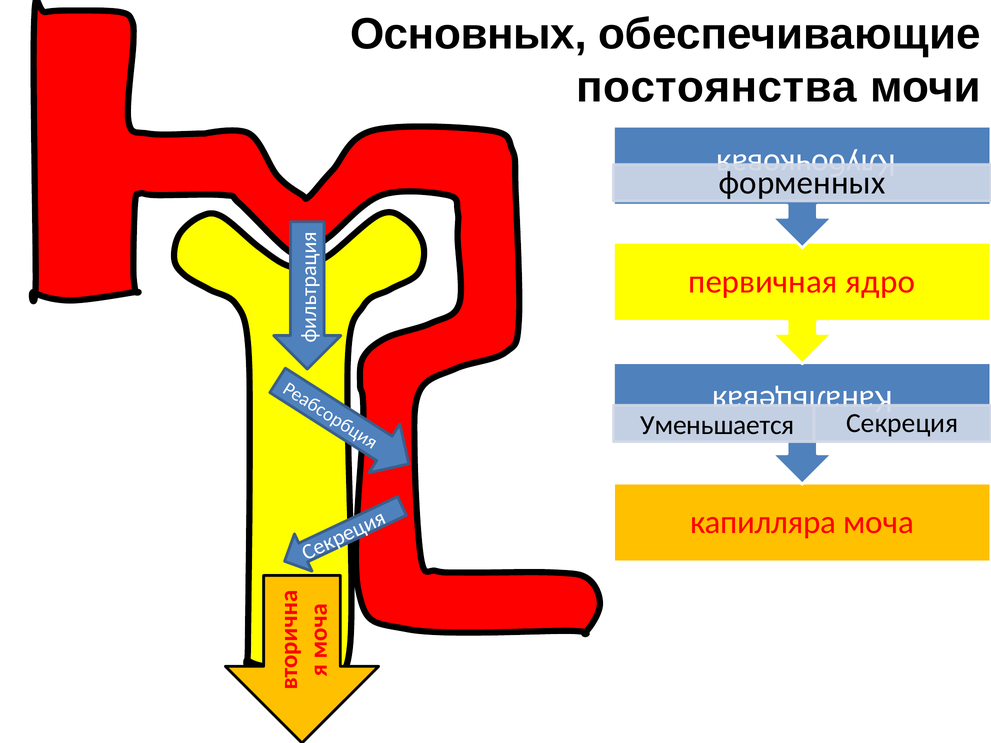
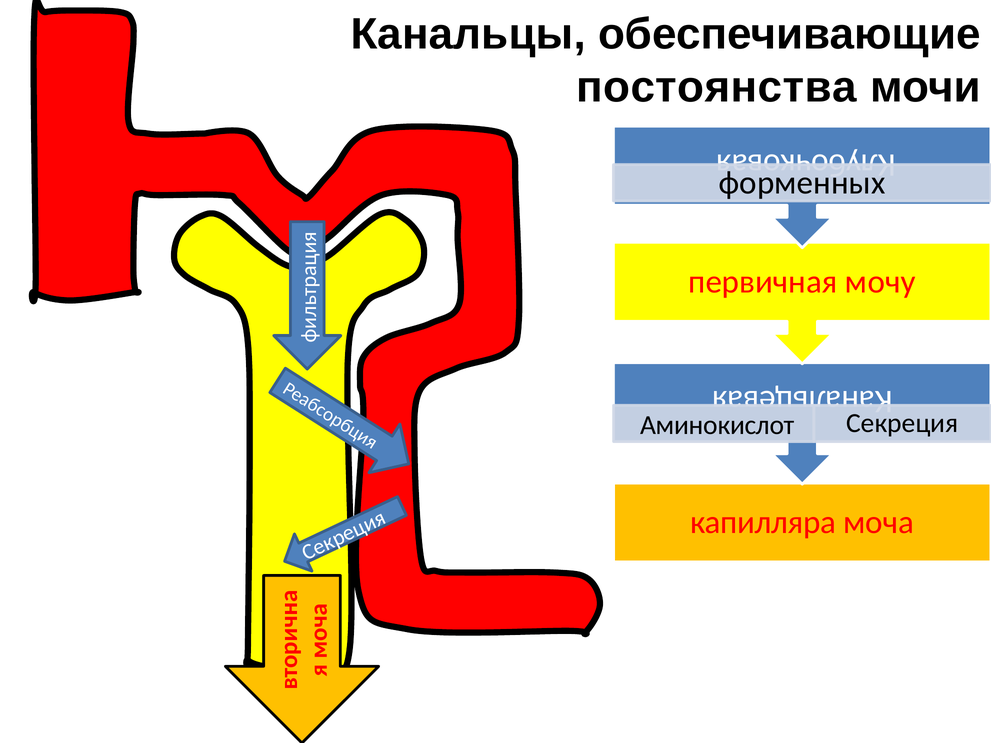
Основных: Основных -> Канальцы (468, 34)
ядро: ядро -> мочу (880, 282)
Уменьшается: Уменьшается -> Аминокислот (717, 425)
